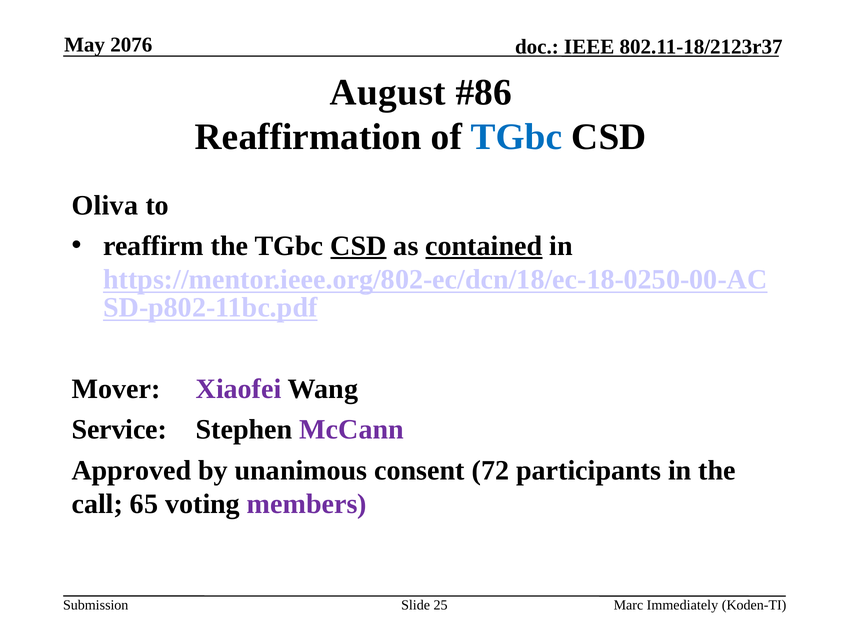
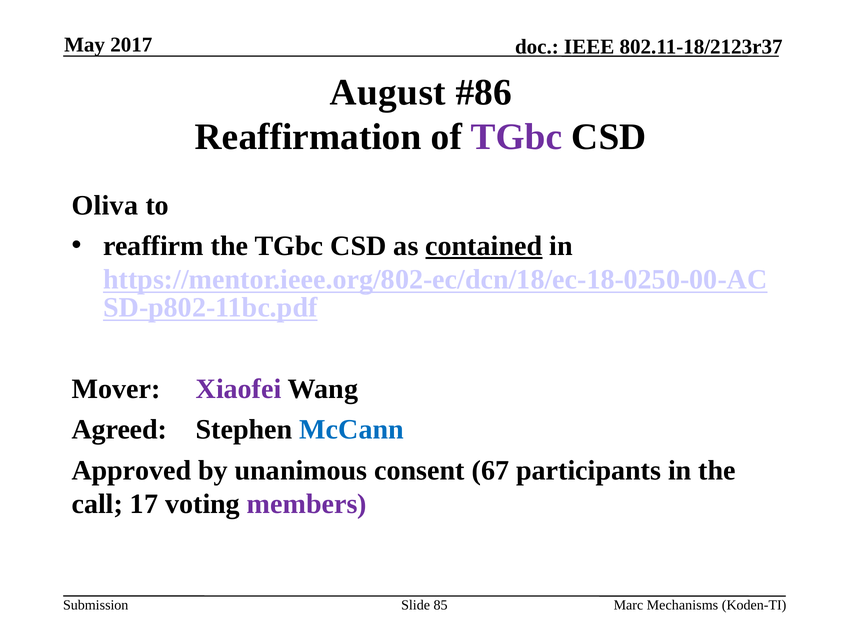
2076: 2076 -> 2017 (131, 45)
TGbc colour: blue -> purple (516, 137)
CSD underline: present -> none (358, 246)
Service: Service -> Agreed (119, 430)
McCann colour: purple -> blue (352, 430)
72: 72 -> 67 (490, 471)
65: 65 -> 17 (144, 504)
25: 25 -> 85 (441, 606)
Immediately: Immediately -> Mechanisms (682, 606)
